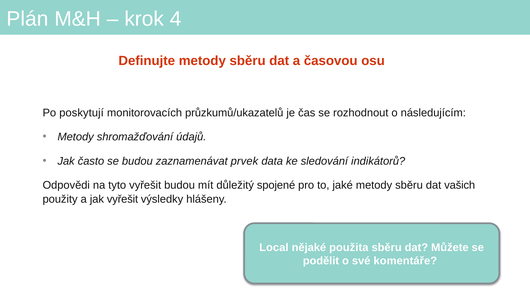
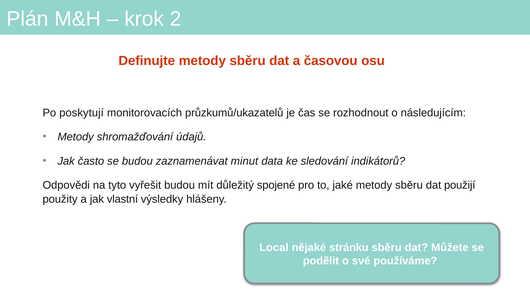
4: 4 -> 2 (176, 19)
prvek: prvek -> minut (244, 161)
vašich: vašich -> použijí (460, 185)
jak vyřešit: vyřešit -> vlastní (122, 199)
použita: použita -> stránku (349, 248)
komentáře: komentáře -> používáme (405, 261)
